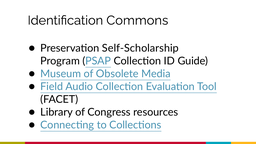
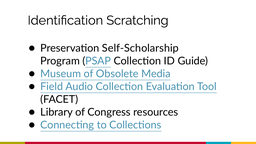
Commons: Commons -> Scratching (137, 20)
